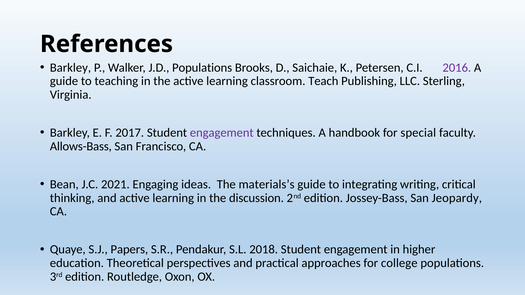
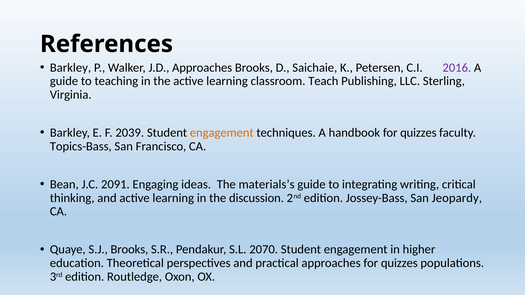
J.D Populations: Populations -> Approaches (202, 68)
2017: 2017 -> 2039 (130, 133)
engagement colour: purple -> orange (222, 133)
handbook for special: special -> quizzes (418, 133)
Allows-Bass: Allows-Bass -> Topics-Bass (81, 146)
2021: 2021 -> 2091 (115, 185)
S.J Papers: Papers -> Brooks (129, 250)
2018: 2018 -> 2070 (264, 250)
approaches for college: college -> quizzes (399, 263)
